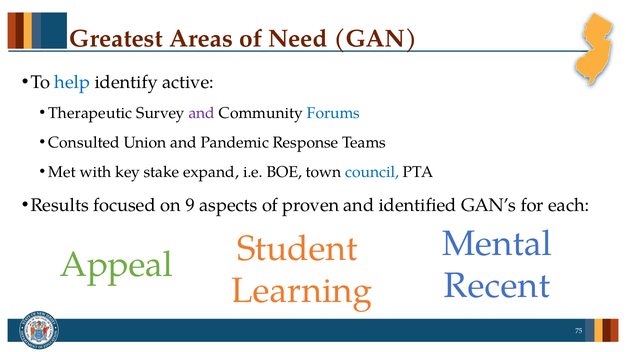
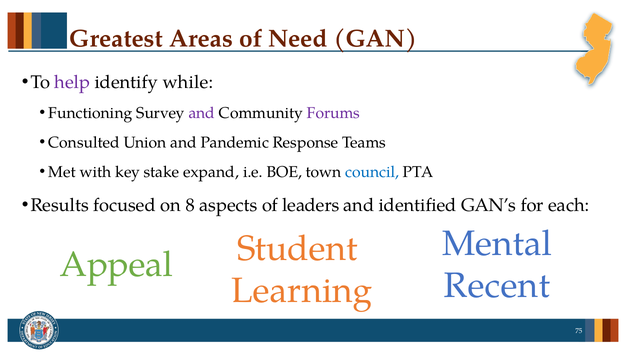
help colour: blue -> purple (72, 82)
active: active -> while (188, 82)
Therapeutic: Therapeutic -> Functioning (90, 113)
Forums colour: blue -> purple (333, 113)
9: 9 -> 8 (190, 205)
proven: proven -> leaders (311, 205)
